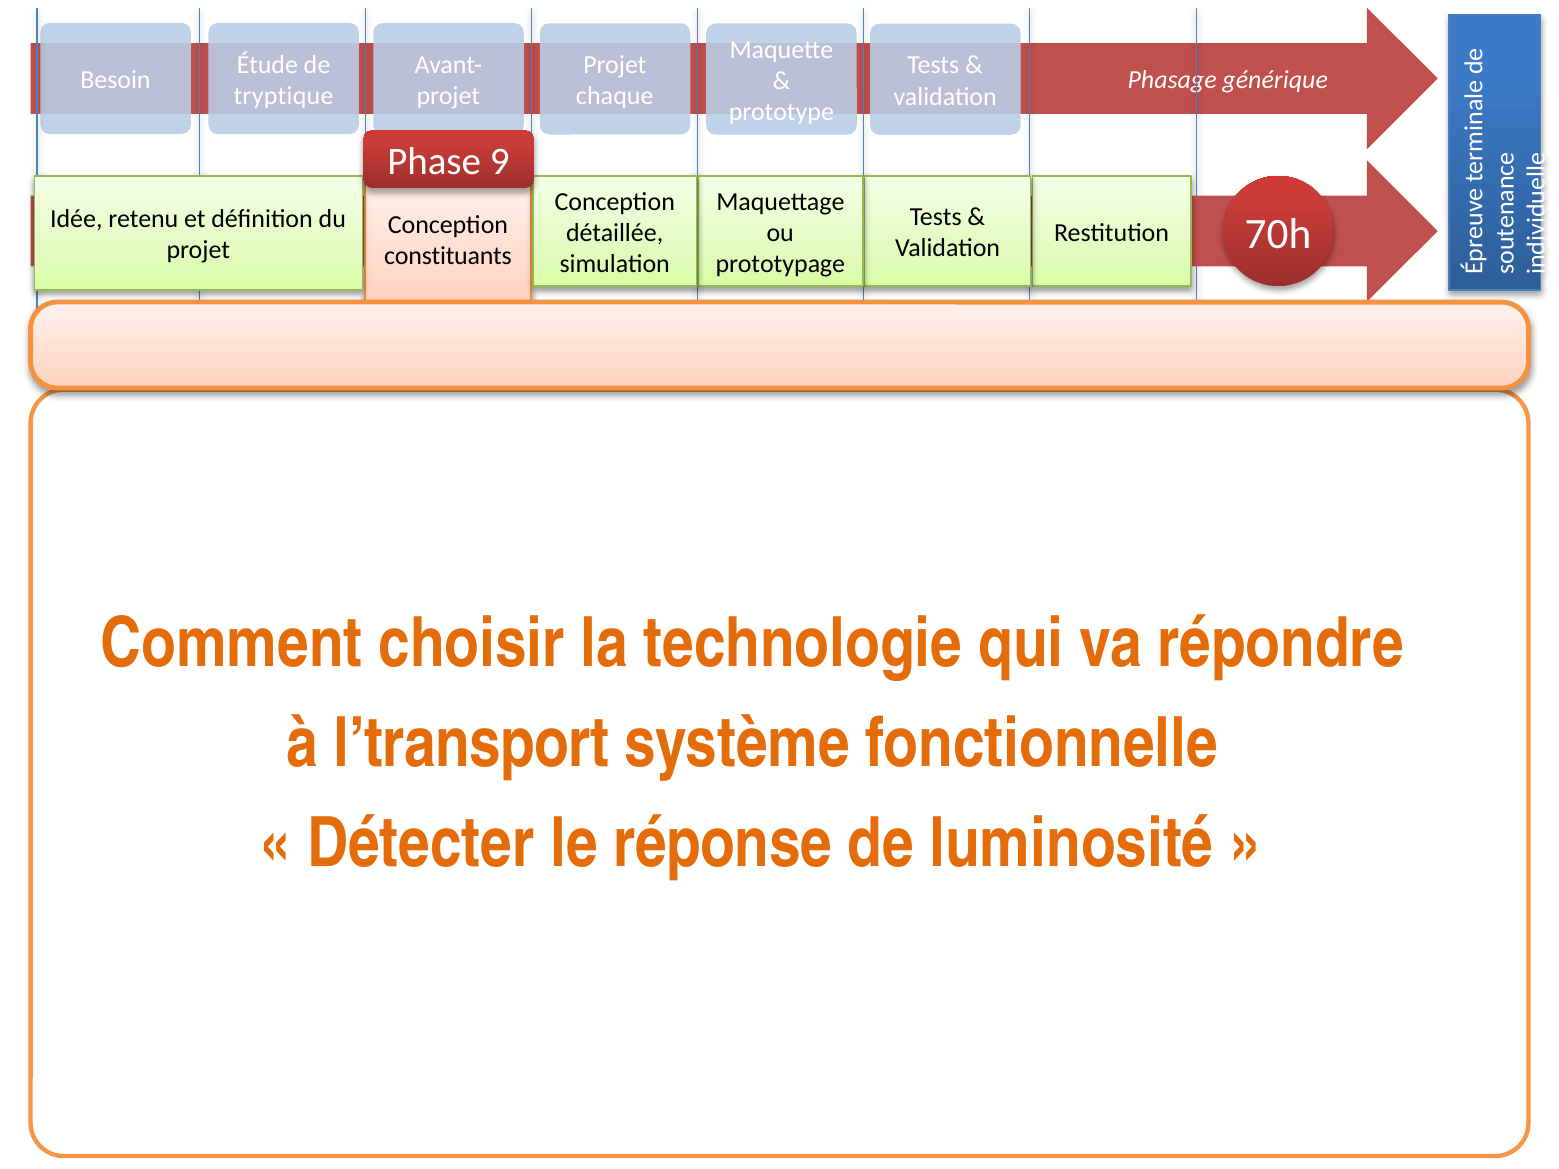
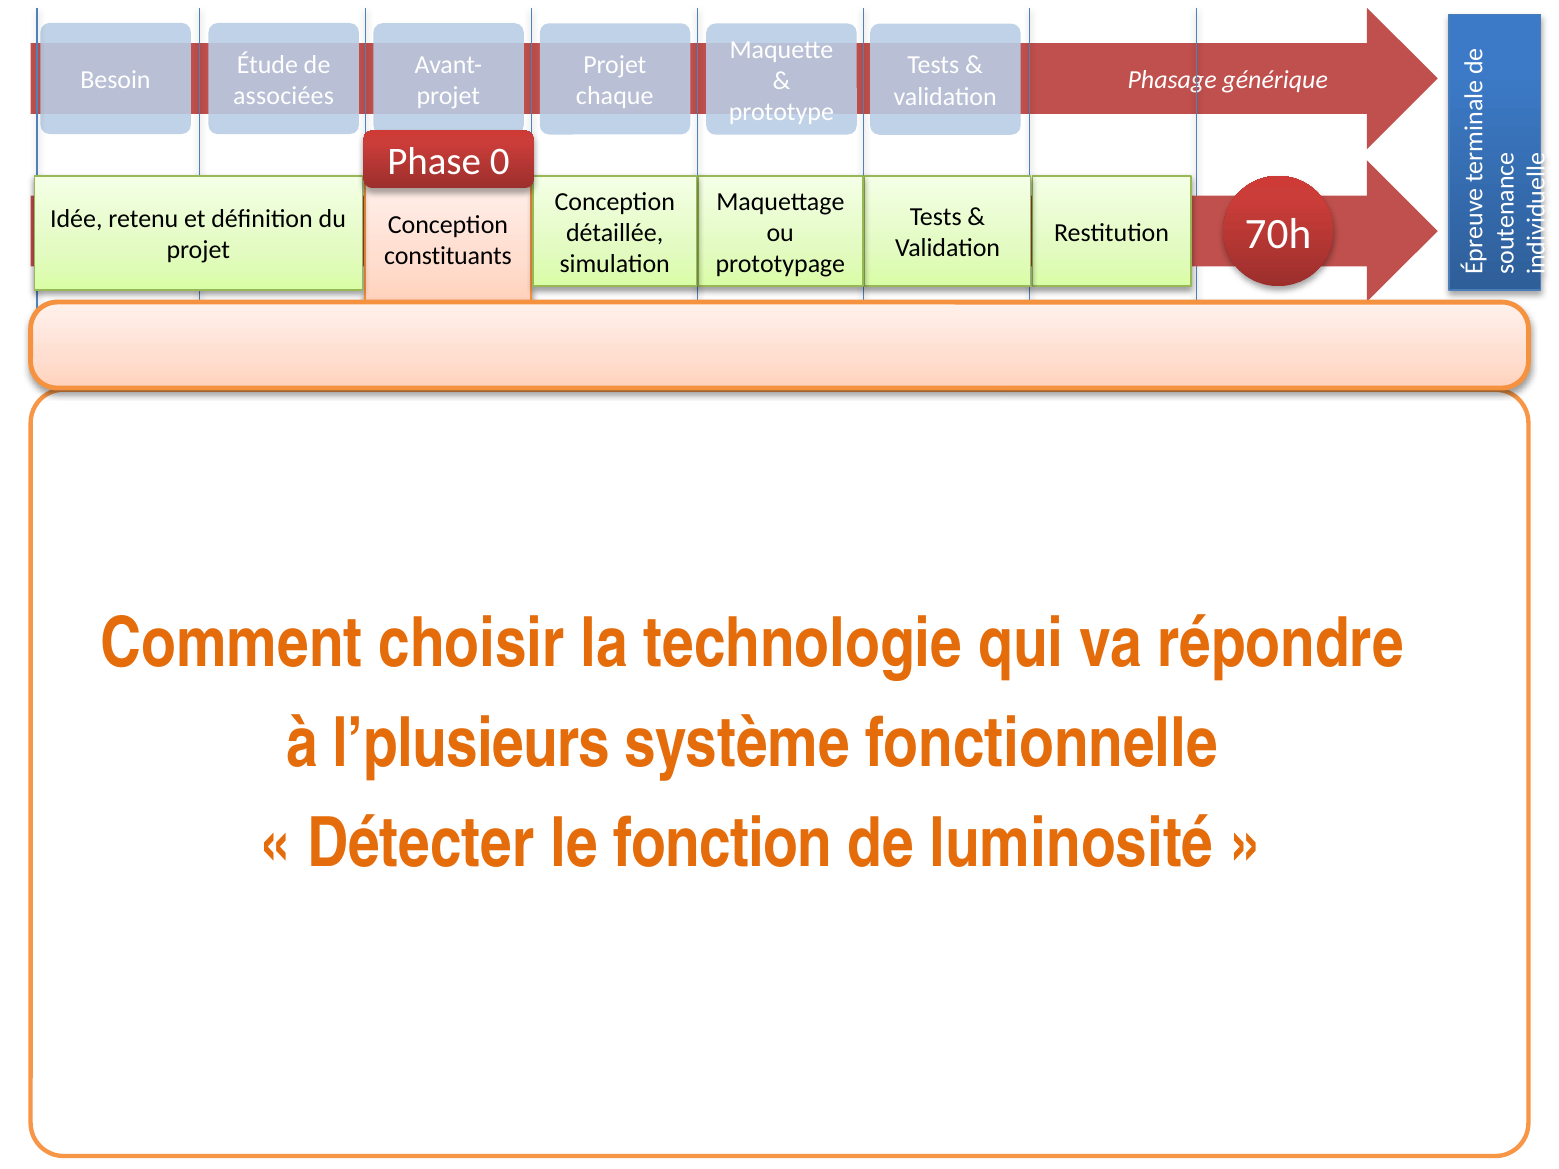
tryptique: tryptique -> associées (284, 96)
9: 9 -> 0 (500, 162)
l’transport: l’transport -> l’plusieurs (471, 744)
réponse: réponse -> fonction (723, 844)
